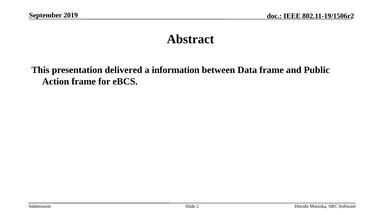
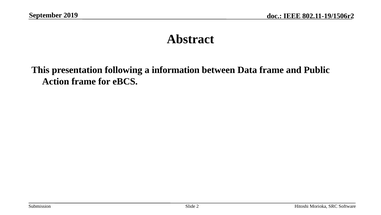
delivered: delivered -> following (124, 70)
